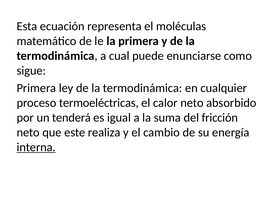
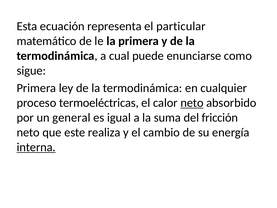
moléculas: moléculas -> particular (181, 26)
neto underline: none -> present (192, 103)
tenderá: tenderá -> general (71, 117)
